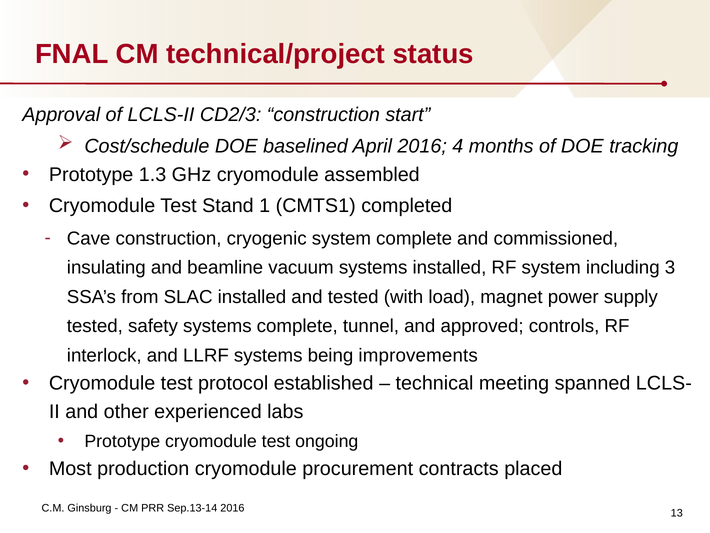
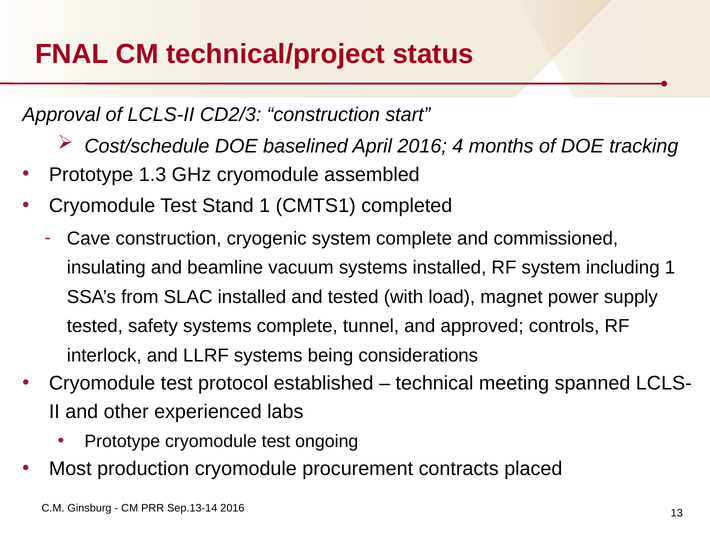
including 3: 3 -> 1 (670, 268)
improvements: improvements -> considerations (418, 355)
